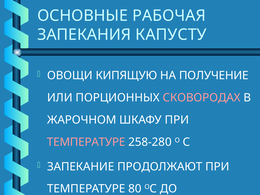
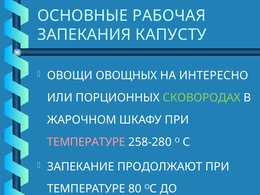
КИПЯЩУЮ: КИПЯЩУЮ -> ОВОЩНЫХ (126, 76)
ПОЛУЧЕНИЕ: ПОЛУЧЕНИЕ -> ИНТЕРЕСНО (214, 76)
СКОВОРОДАХ colour: pink -> light green (202, 98)
